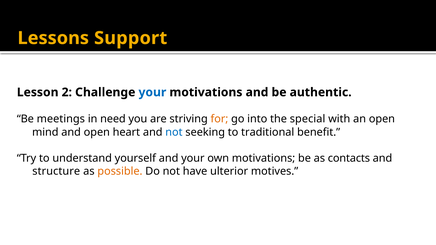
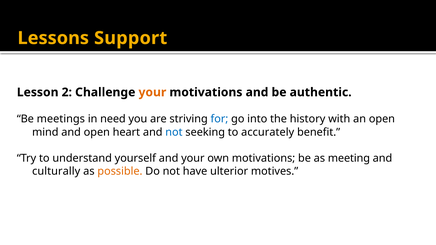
your colour: blue -> orange (152, 92)
for colour: orange -> blue (219, 119)
special: special -> history (308, 119)
traditional: traditional -> accurately (268, 132)
contacts: contacts -> meeting (349, 158)
structure: structure -> culturally (56, 171)
